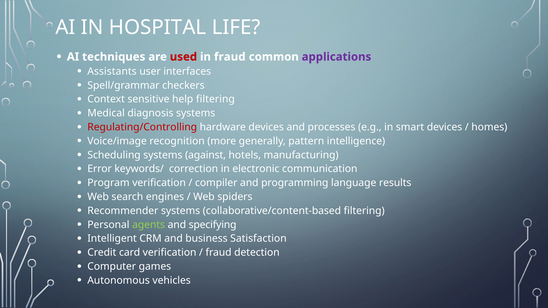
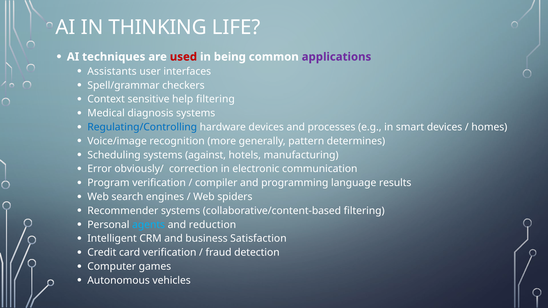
HOSPITAL: HOSPITAL -> THINKING (158, 27)
in fraud: fraud -> being (230, 57)
Regulating/Controlling colour: red -> blue (142, 127)
intelligence: intelligence -> determines (356, 141)
keywords/: keywords/ -> obviously/ (139, 169)
agents colour: light green -> light blue (149, 225)
specifying: specifying -> reduction (212, 225)
